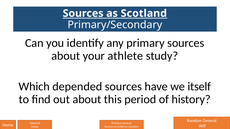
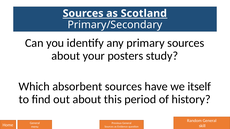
athlete: athlete -> posters (125, 56)
depended: depended -> absorbent (77, 87)
